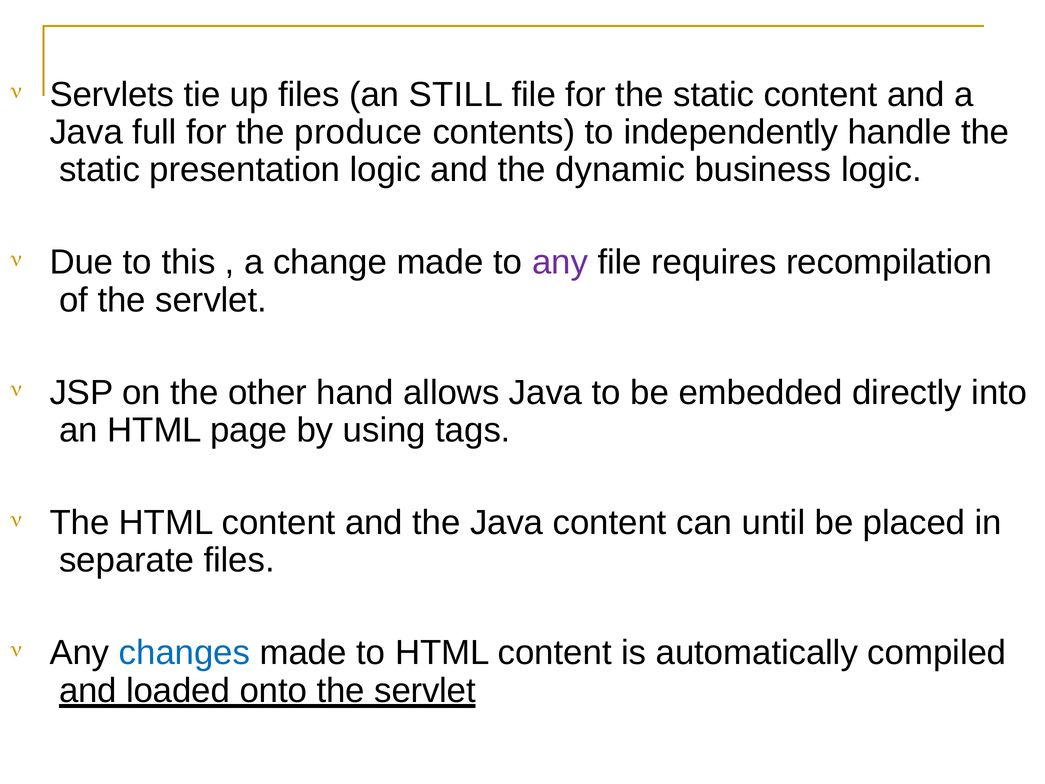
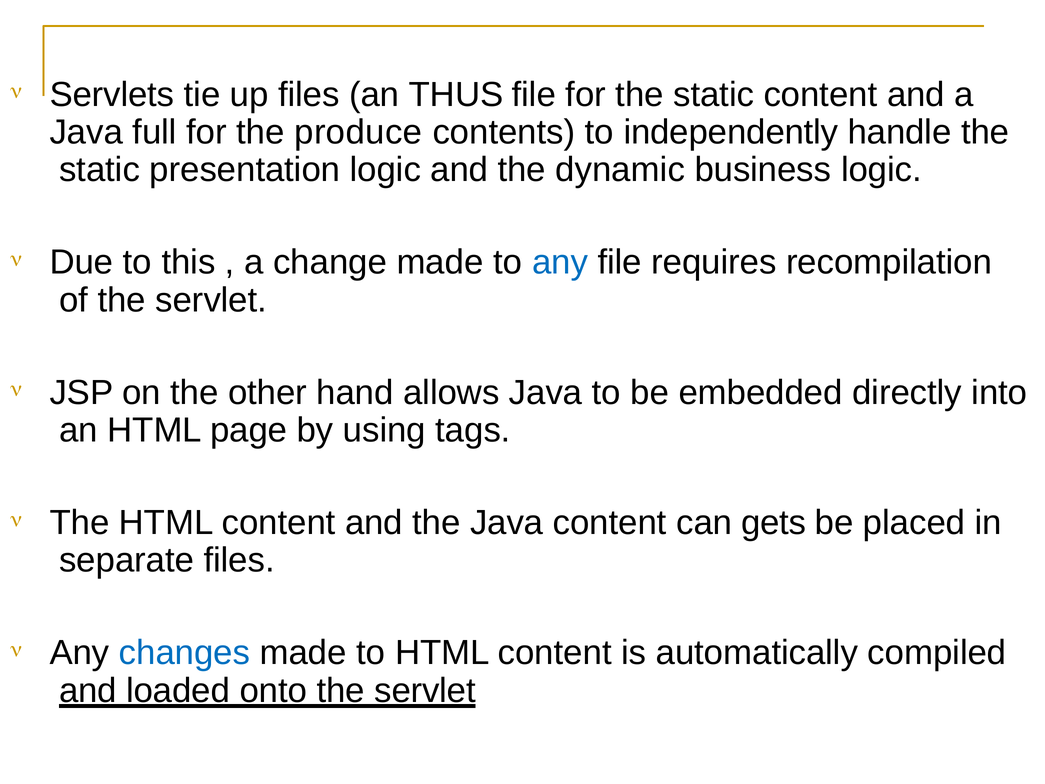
STILL: STILL -> THUS (456, 95)
any colour: purple -> blue (560, 262)
until: until -> gets (774, 523)
